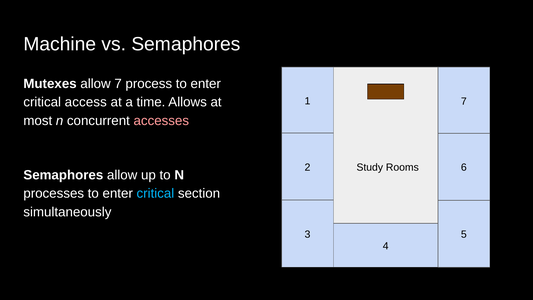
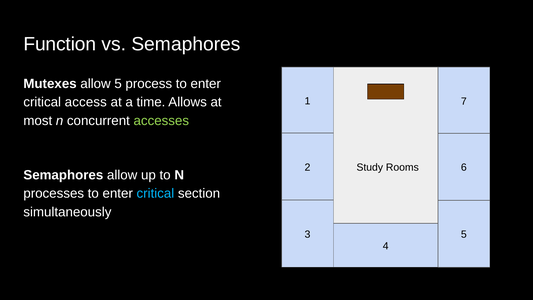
Machine: Machine -> Function (60, 44)
allow 7: 7 -> 5 (118, 84)
accesses colour: pink -> light green (161, 121)
